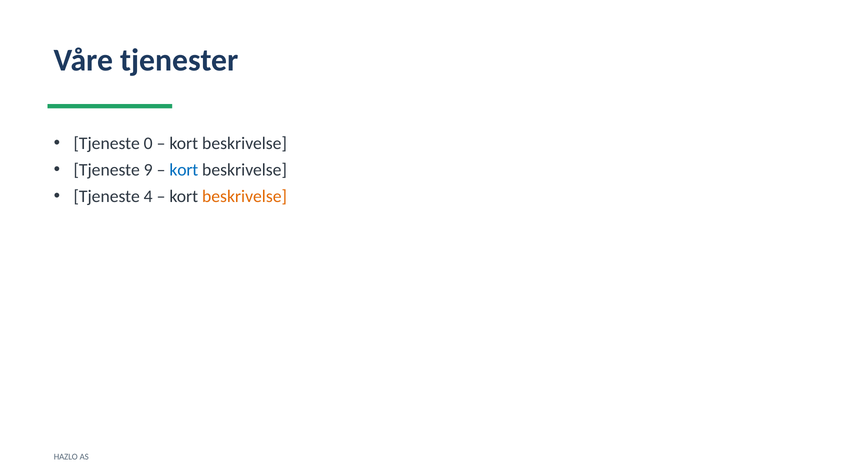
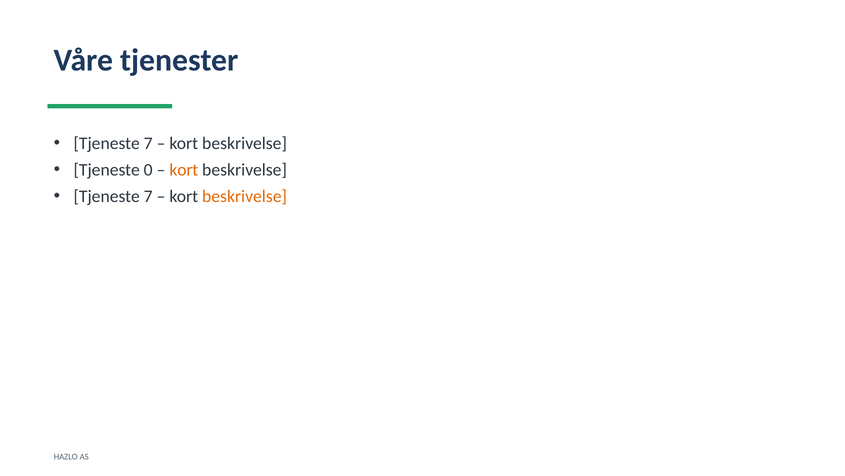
0: 0 -> 7 (148, 143)
9: 9 -> 0 (148, 170)
kort colour: blue -> orange (184, 170)
4: 4 -> 7 (148, 196)
